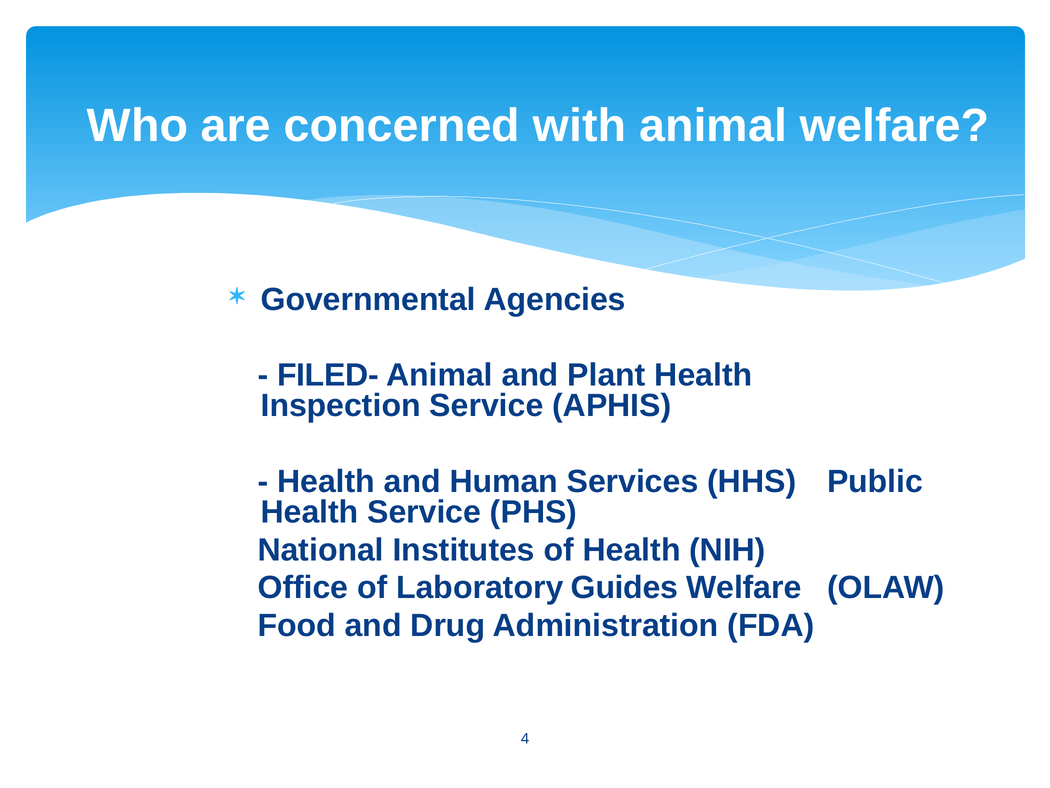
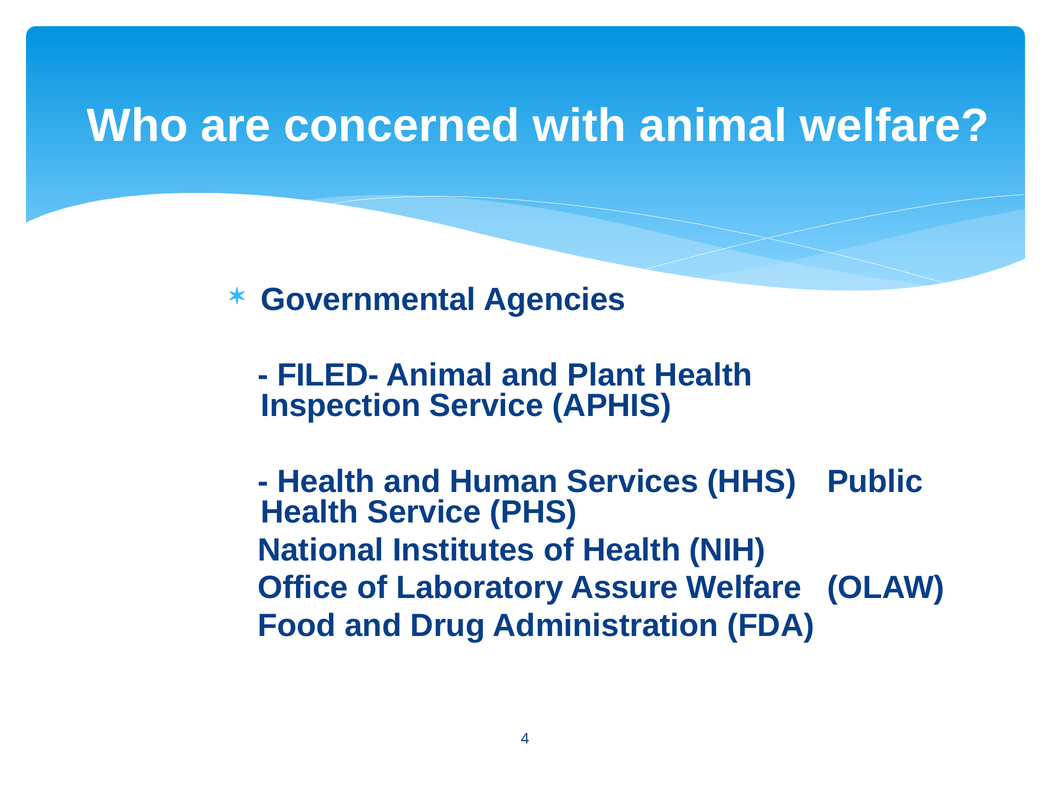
Guides: Guides -> Assure (624, 588)
